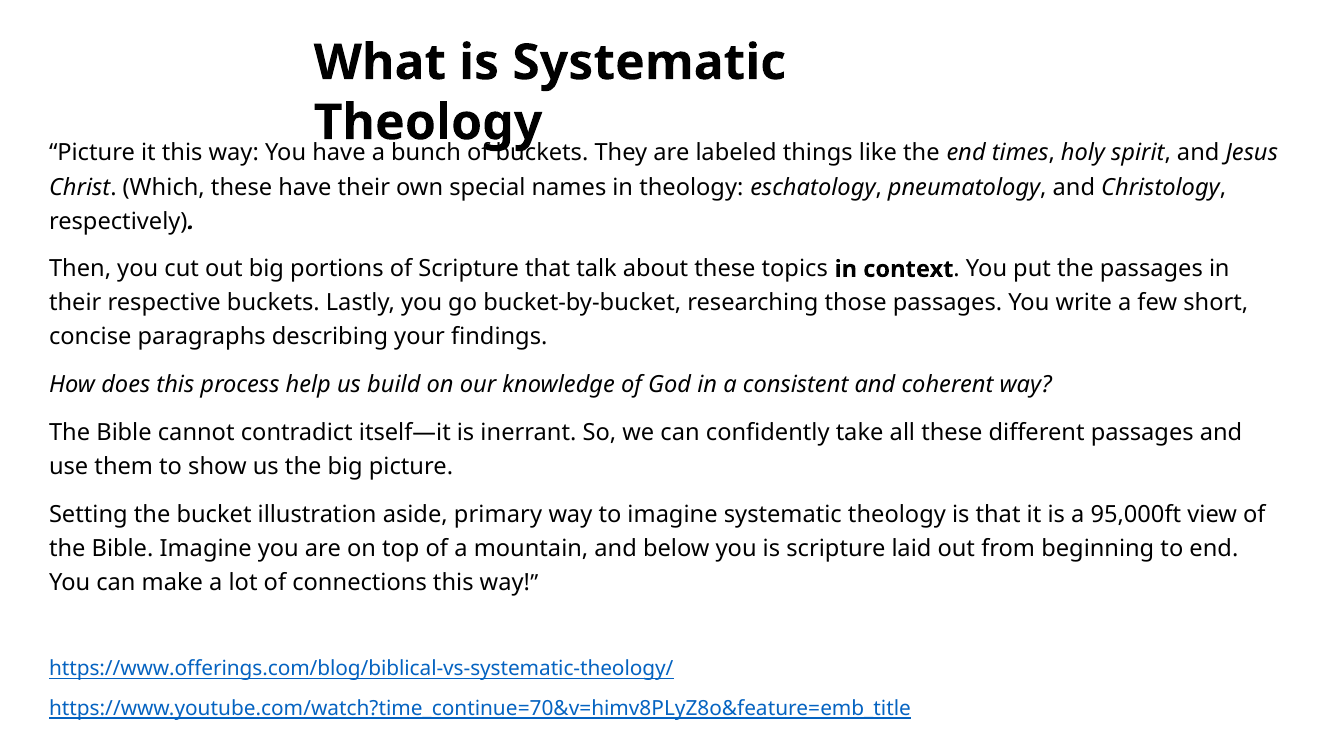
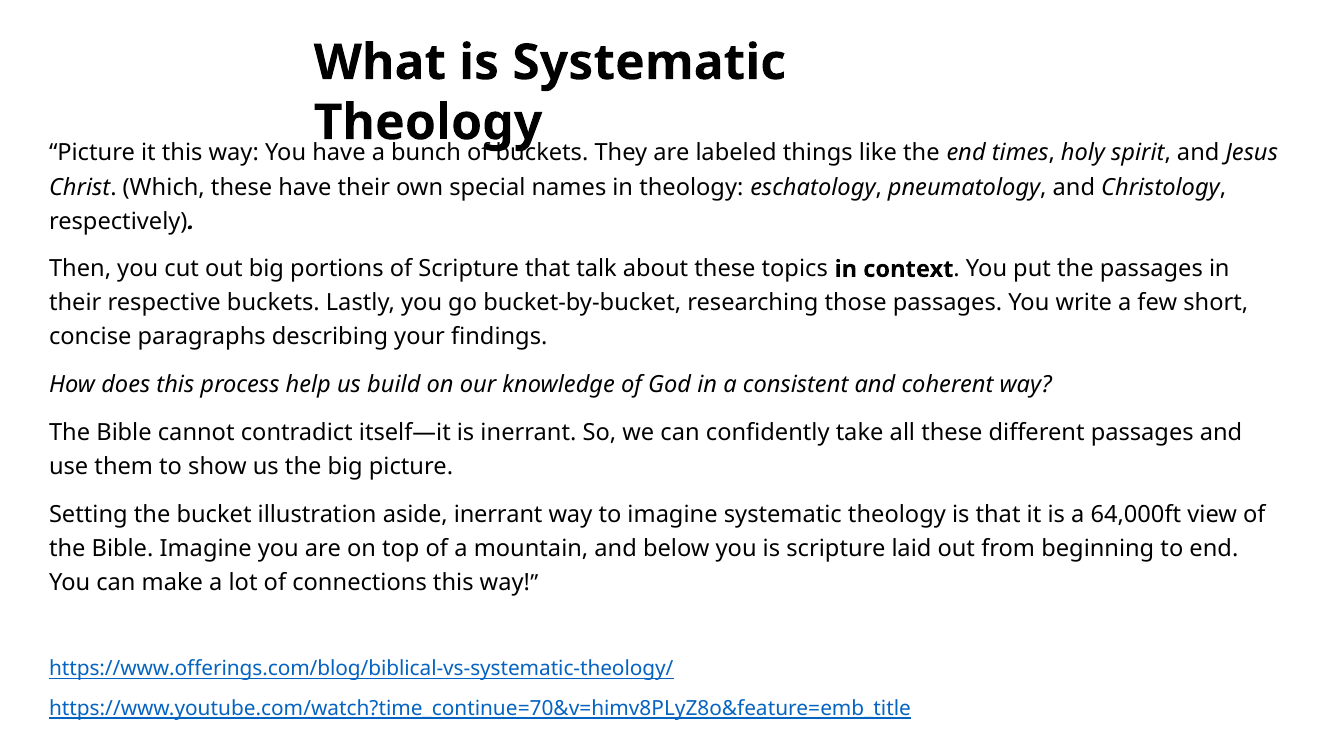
aside primary: primary -> inerrant (498, 515)
95,000ft: 95,000ft -> 64,000ft (1136, 515)
